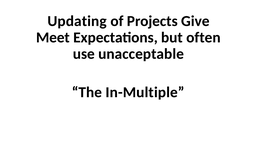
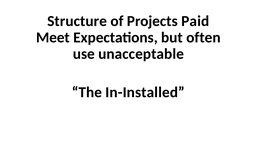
Updating: Updating -> Structure (77, 21)
Give: Give -> Paid (195, 21)
In-Multiple: In-Multiple -> In-Installed (145, 93)
